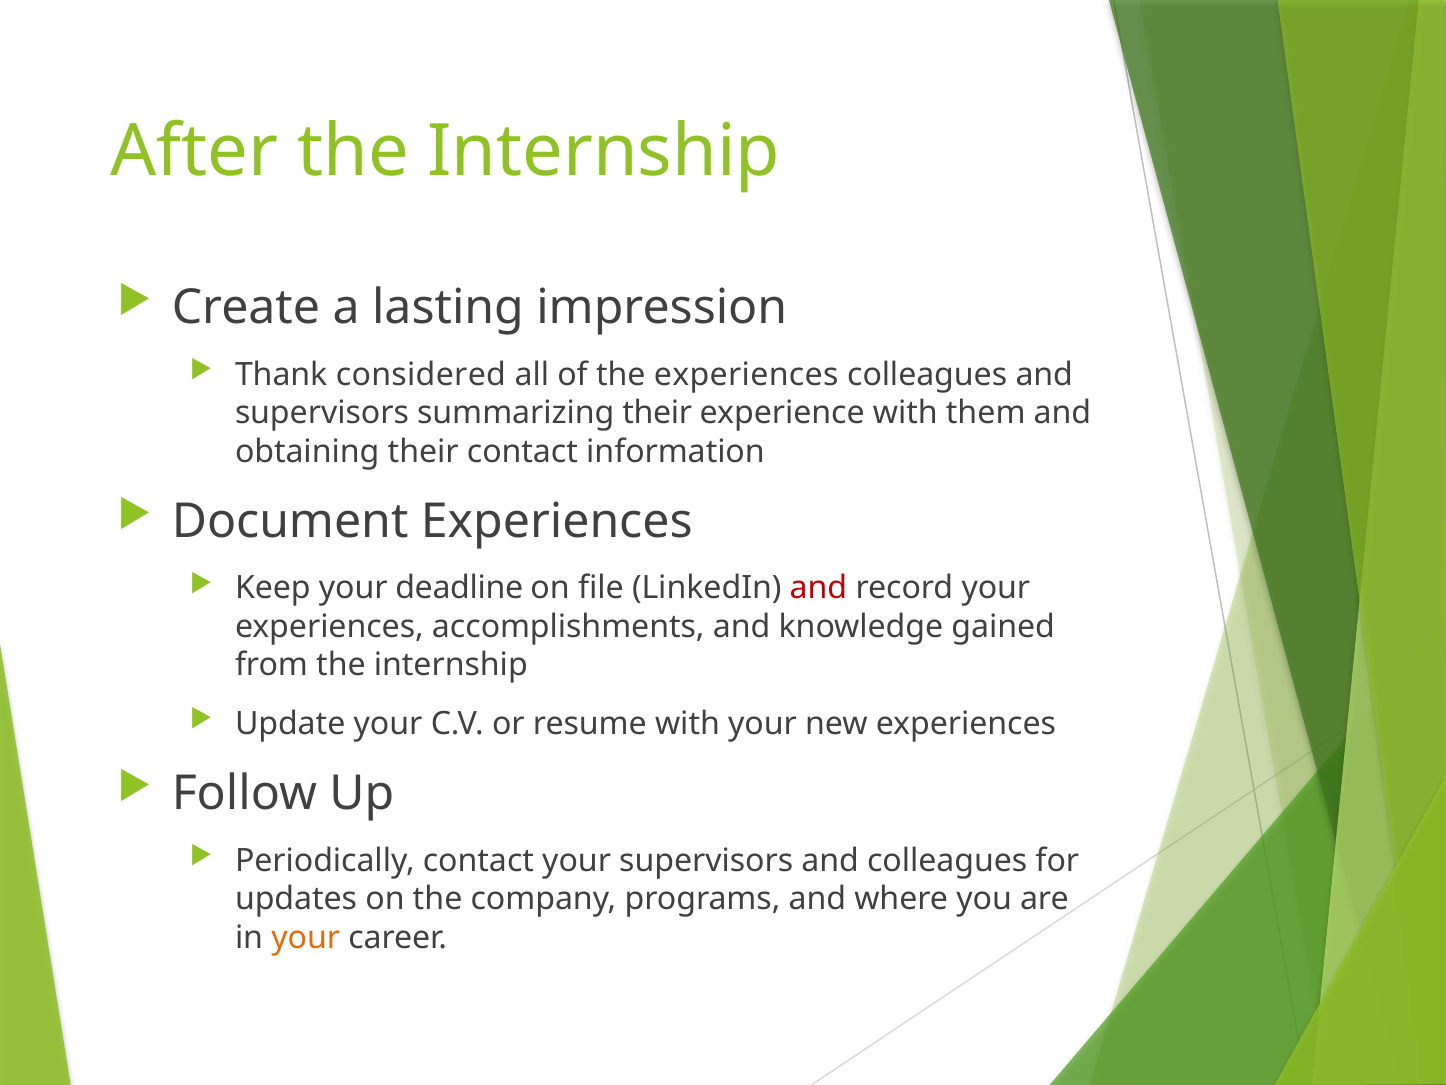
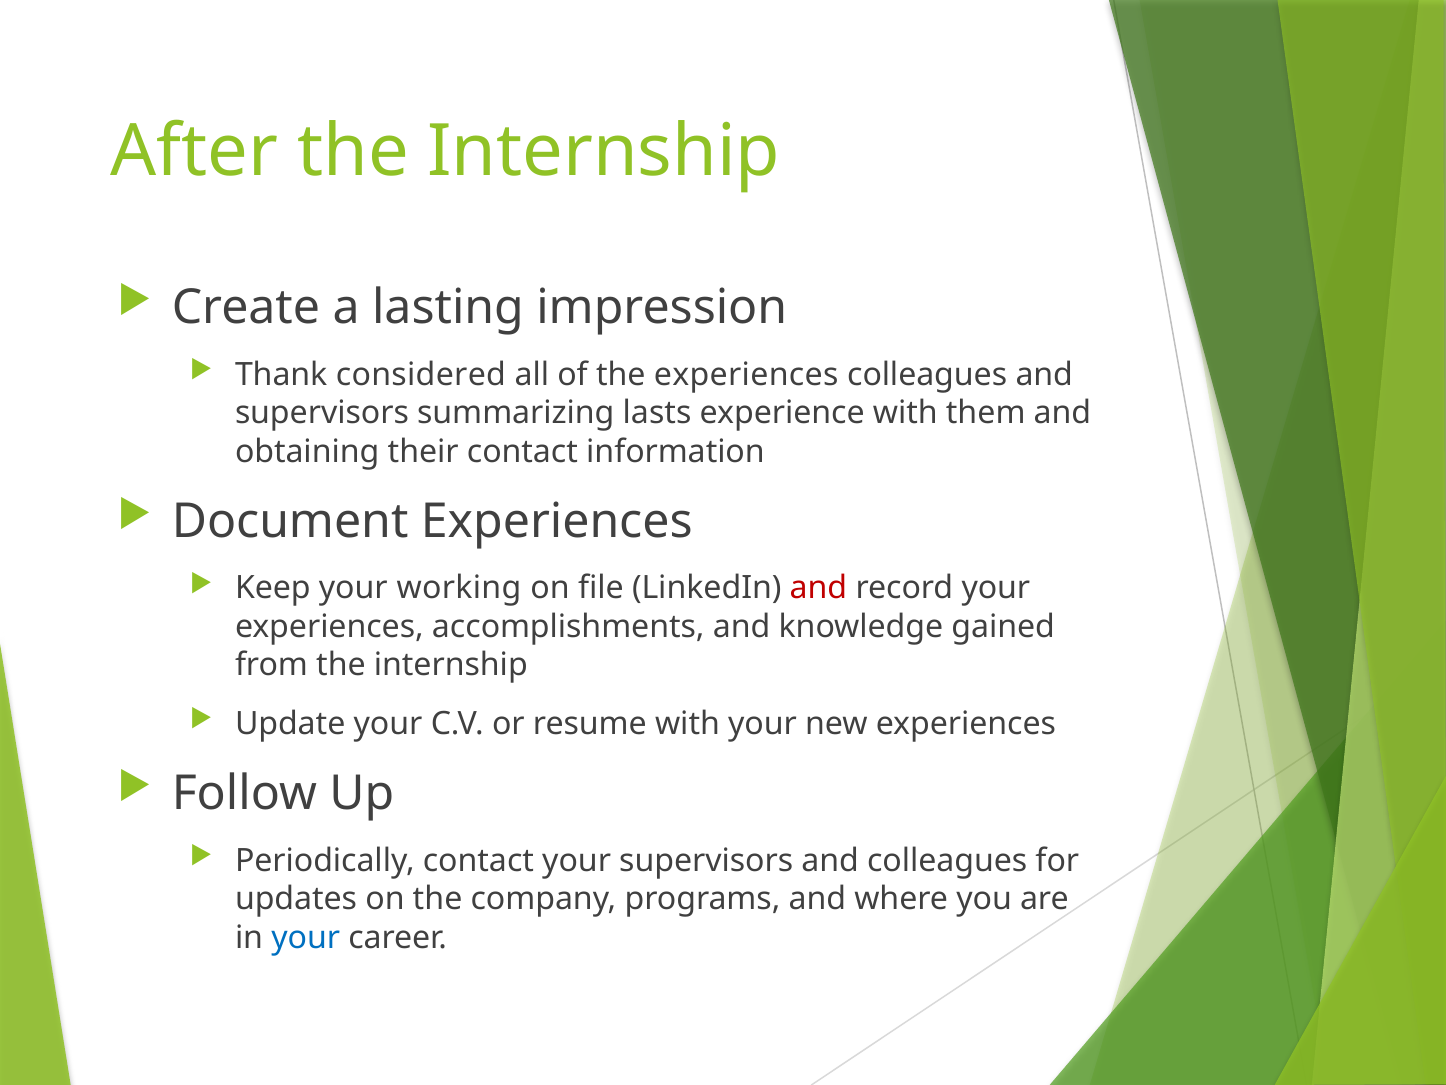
summarizing their: their -> lasts (657, 413)
deadline: deadline -> working (459, 588)
your colour: orange -> blue (306, 937)
